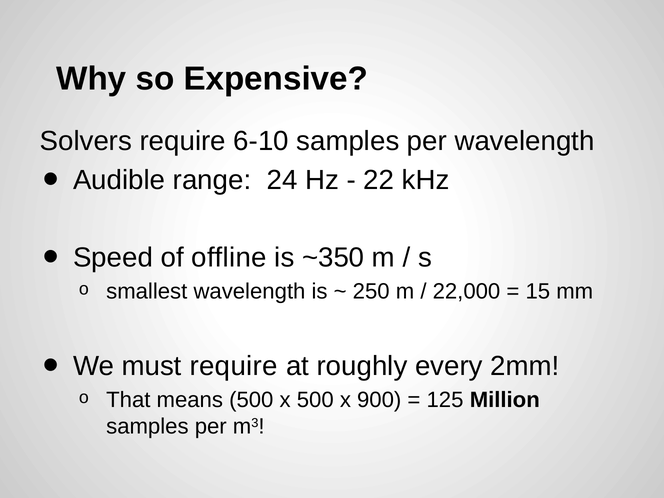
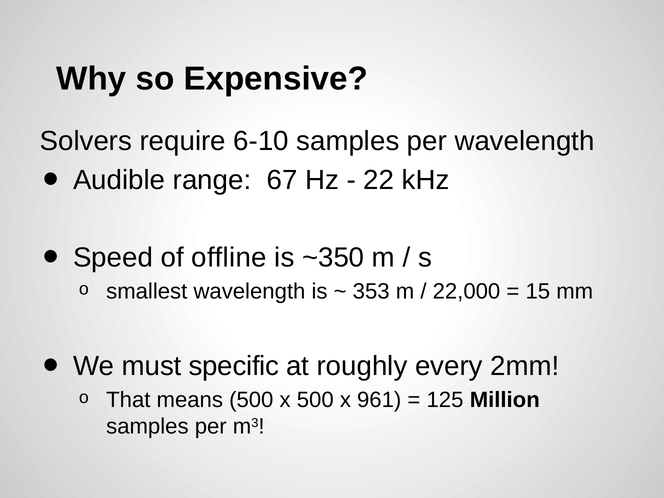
24: 24 -> 67 (282, 180)
250: 250 -> 353 (371, 292)
must require: require -> specific (234, 366)
900: 900 -> 961 (379, 400)
